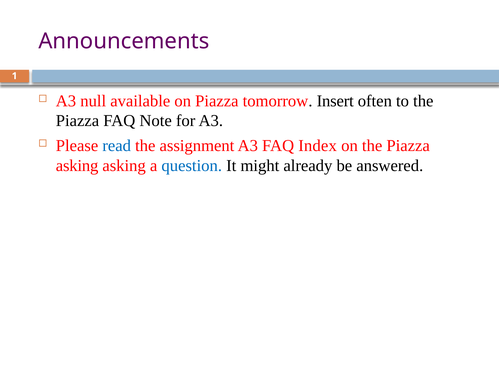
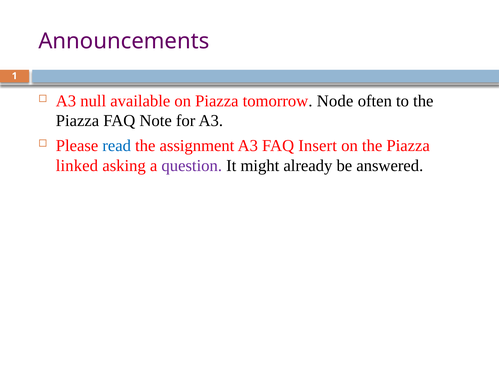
Insert: Insert -> Node (335, 101)
Index: Index -> Insert (318, 146)
asking: asking -> linked (77, 166)
question colour: blue -> purple (192, 166)
